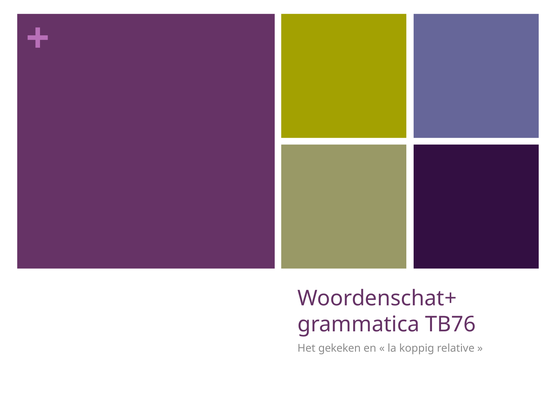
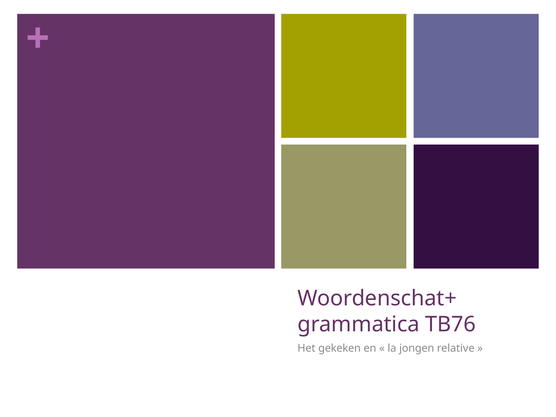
koppig: koppig -> jongen (417, 348)
